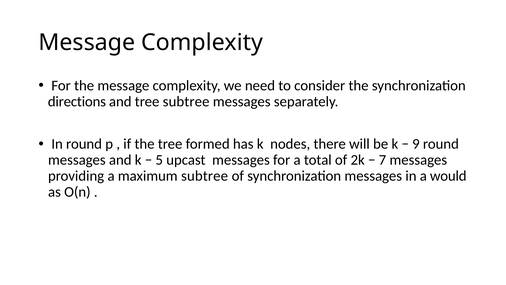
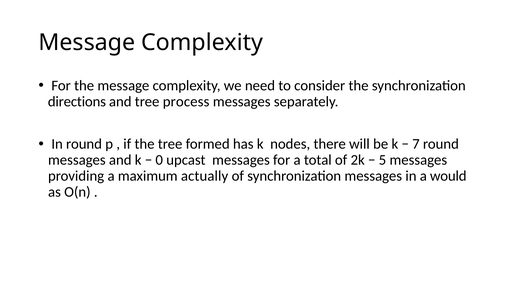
tree subtree: subtree -> process (186, 101)
9: 9 -> 7 (416, 144)
5: 5 -> 0 (159, 160)
7: 7 -> 5 (382, 160)
maximum subtree: subtree -> actually (205, 176)
